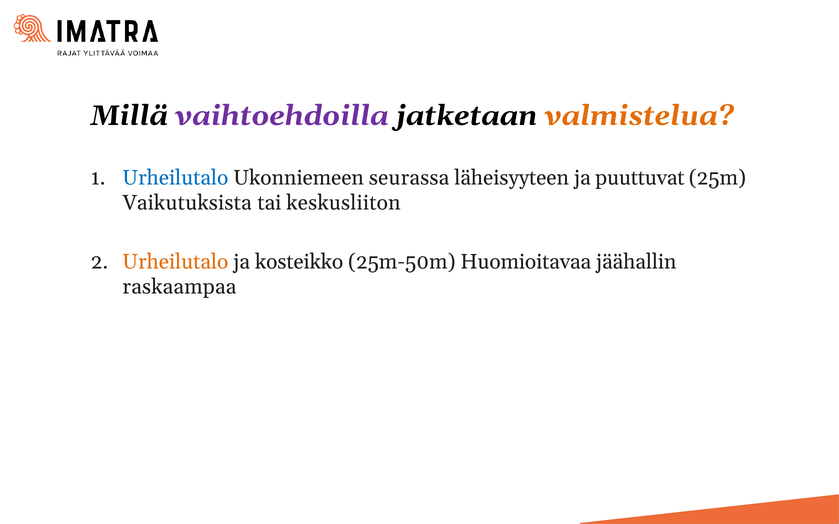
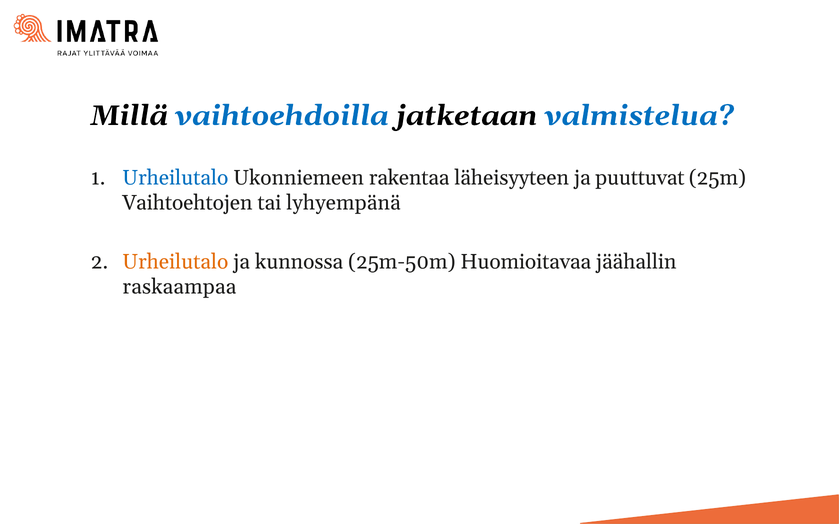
vaihtoehdoilla colour: purple -> blue (282, 116)
valmistelua colour: orange -> blue (639, 116)
seurassa: seurassa -> rakentaa (409, 178)
Vaikutuksista: Vaikutuksista -> Vaihtoehtojen (187, 203)
keskusliiton: keskusliiton -> lyhyempänä (344, 203)
kosteikko: kosteikko -> kunnossa (299, 262)
